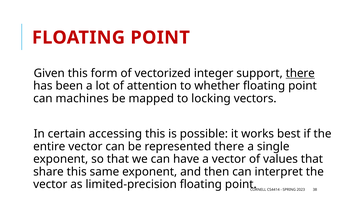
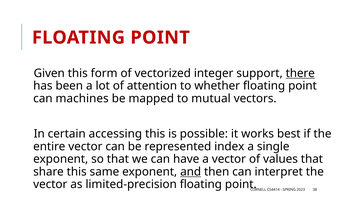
locking: locking -> mutual (211, 98)
represented there: there -> index (229, 146)
and underline: none -> present (191, 171)
